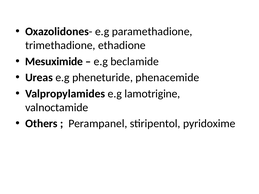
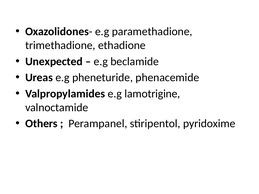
Mesuximide: Mesuximide -> Unexpected (54, 62)
